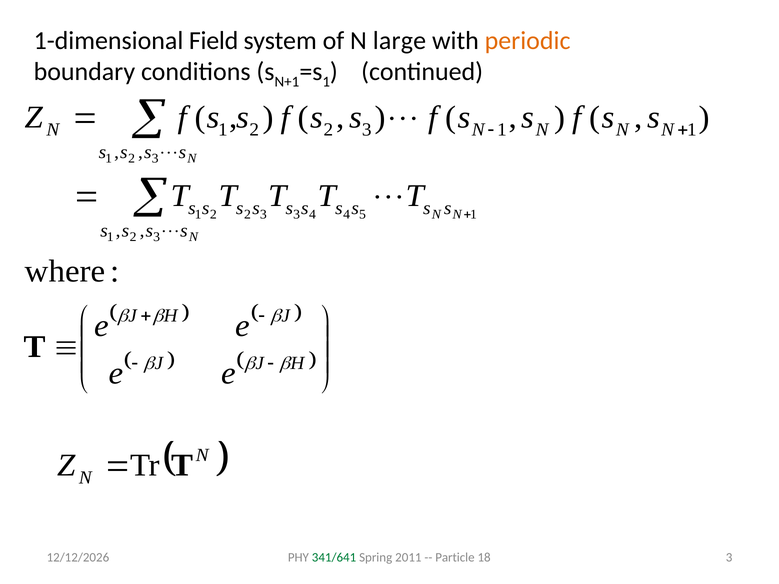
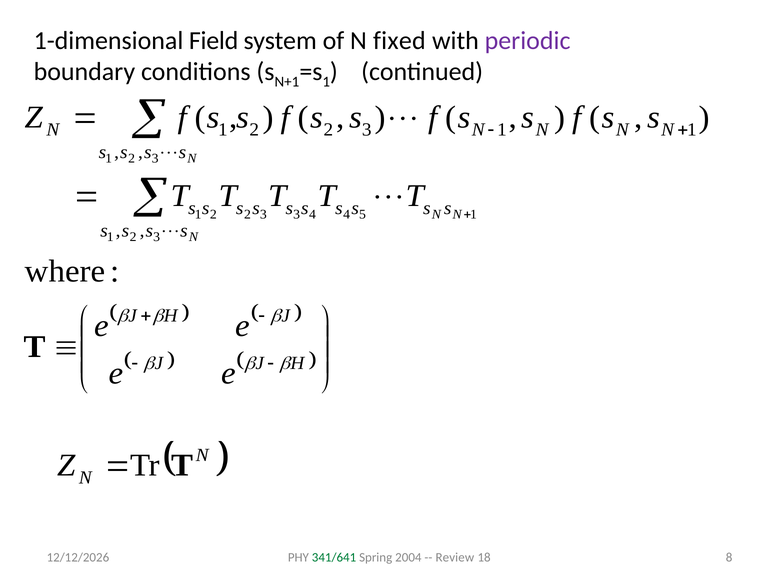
large: large -> fixed (399, 41)
periodic colour: orange -> purple (528, 41)
2011: 2011 -> 2004 (408, 558)
Particle: Particle -> Review (455, 558)
18 3: 3 -> 8 (729, 558)
